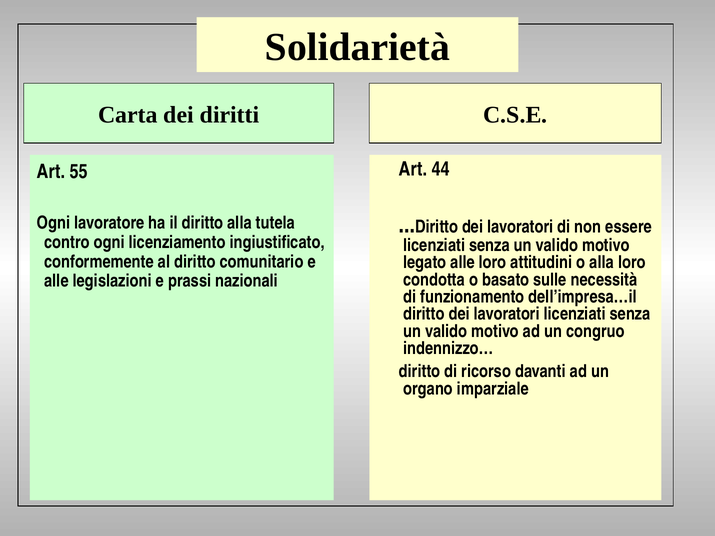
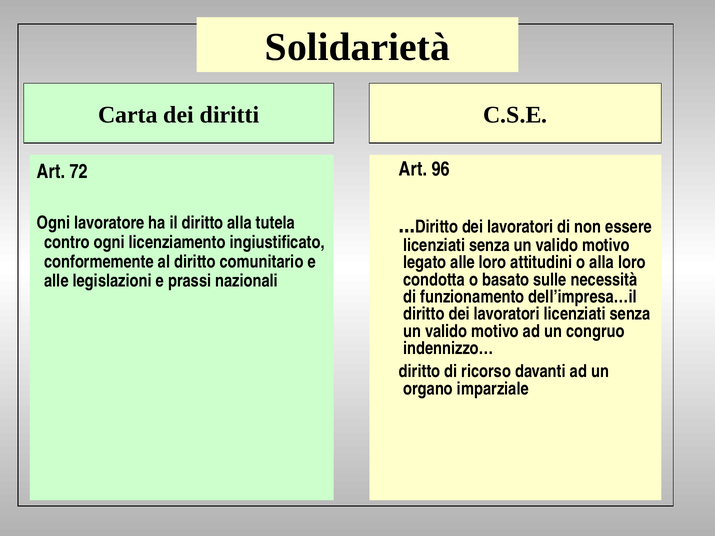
44: 44 -> 96 (441, 169)
55: 55 -> 72 (79, 172)
